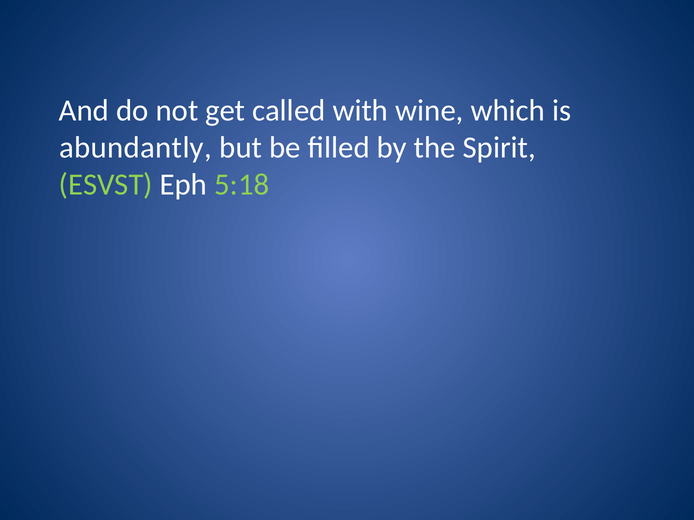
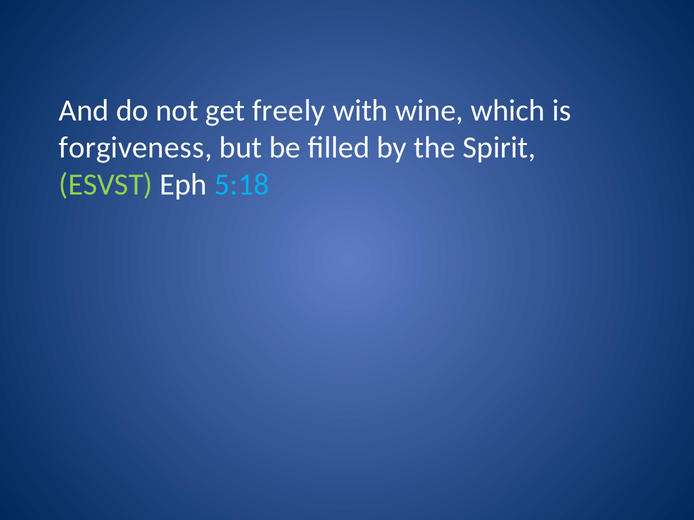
called: called -> freely (289, 111)
abundantly: abundantly -> forgiveness (136, 148)
5:18 colour: light green -> light blue (242, 185)
